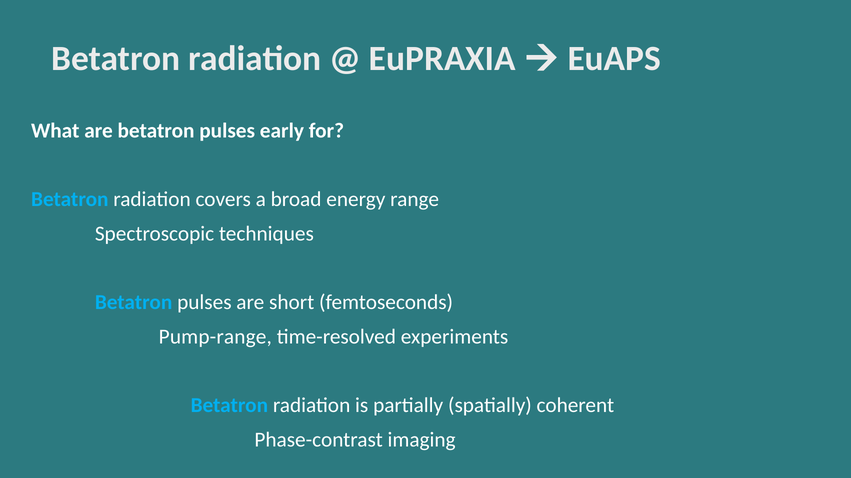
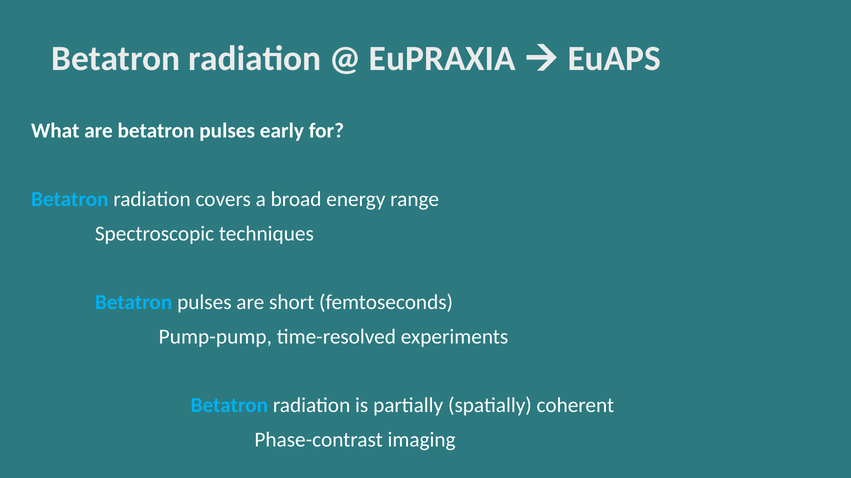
Pump-range: Pump-range -> Pump-pump (215, 337)
